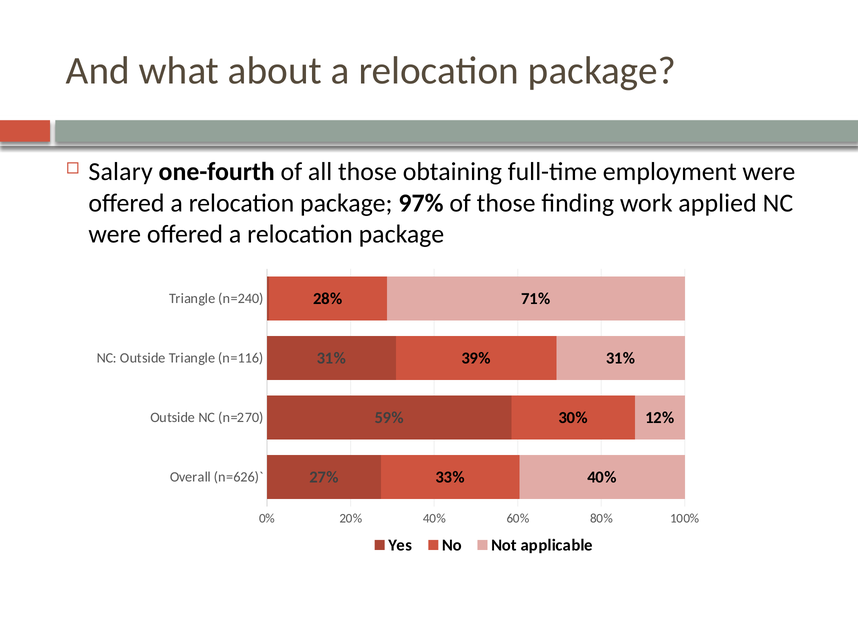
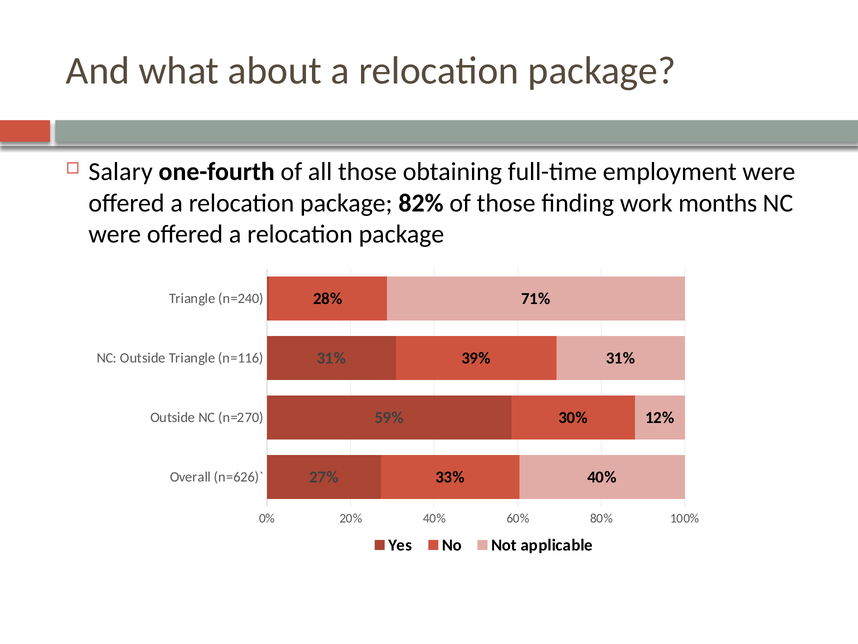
97%: 97% -> 82% (421, 203)
applied: applied -> months (718, 203)
